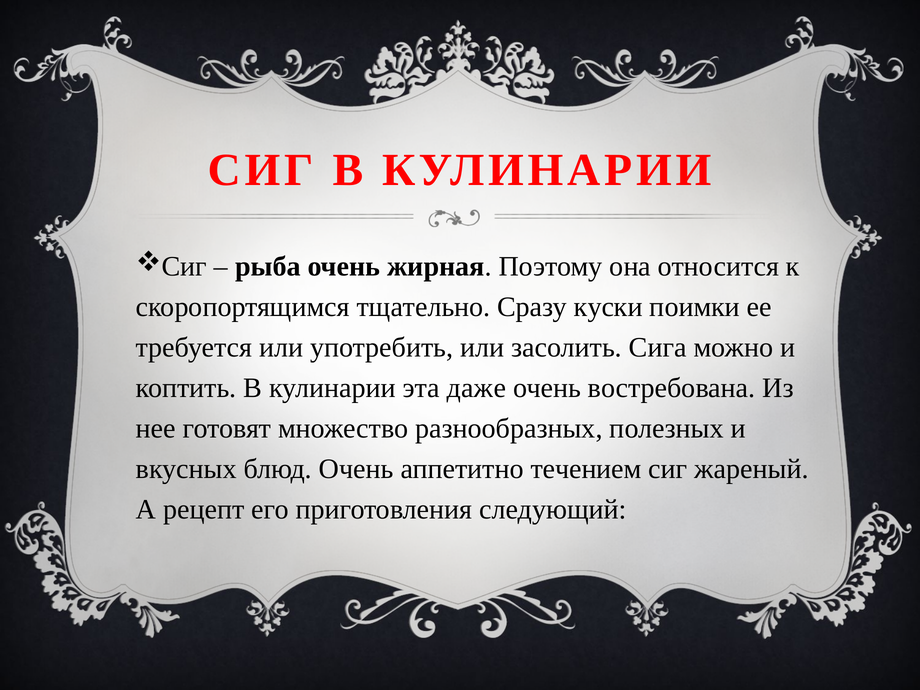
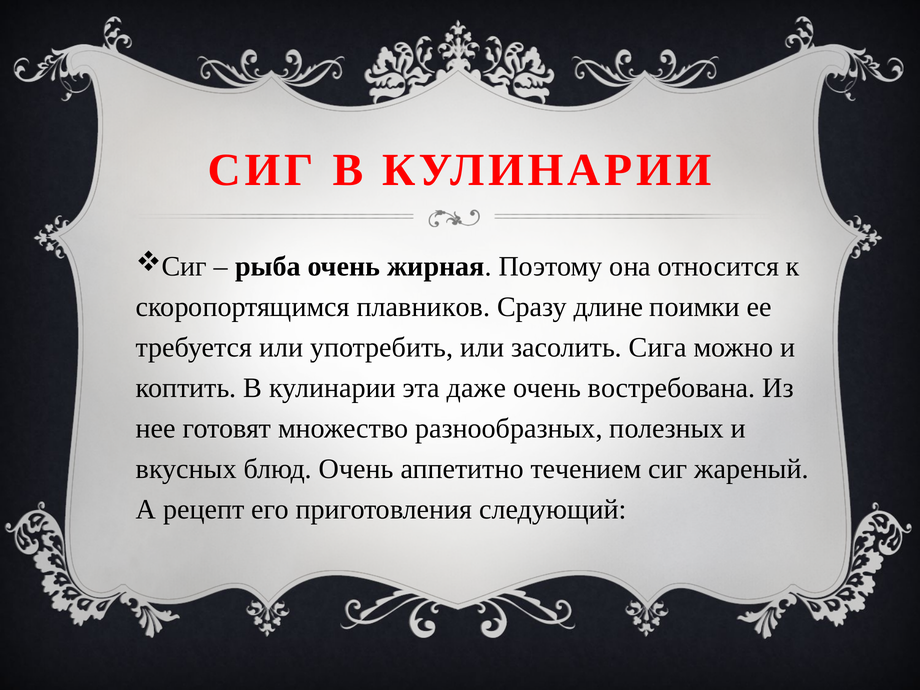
тщательно: тщательно -> плавников (424, 307)
куски: куски -> длине (608, 307)
